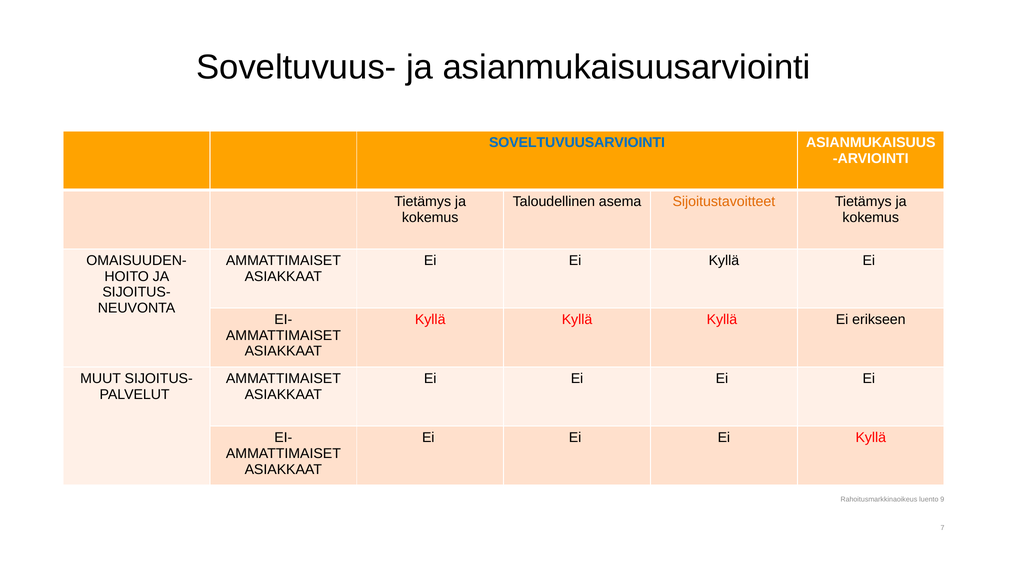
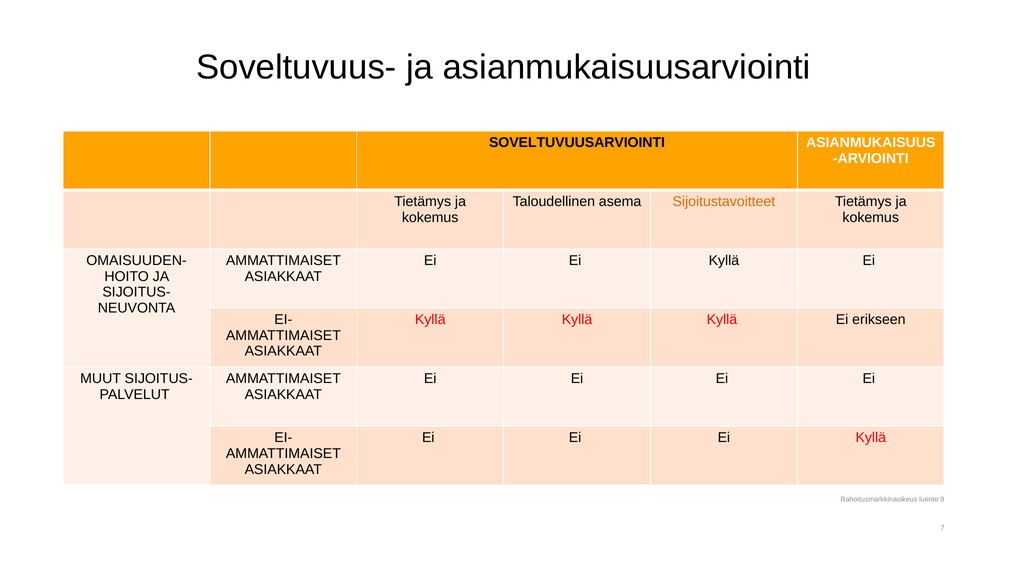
SOVELTUVUUSARVIOINTI colour: blue -> black (577, 143)
